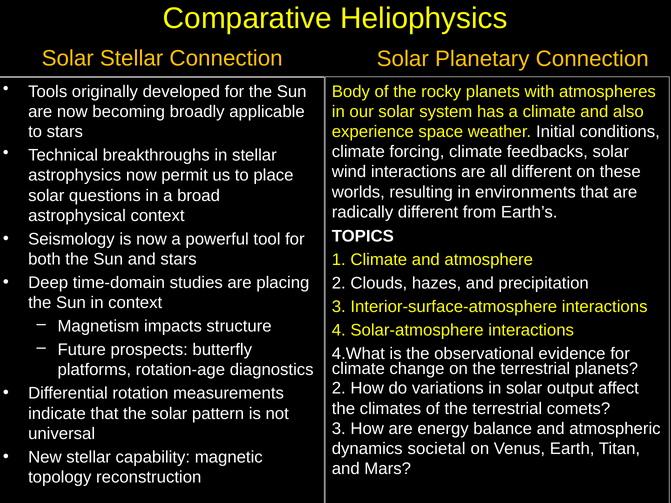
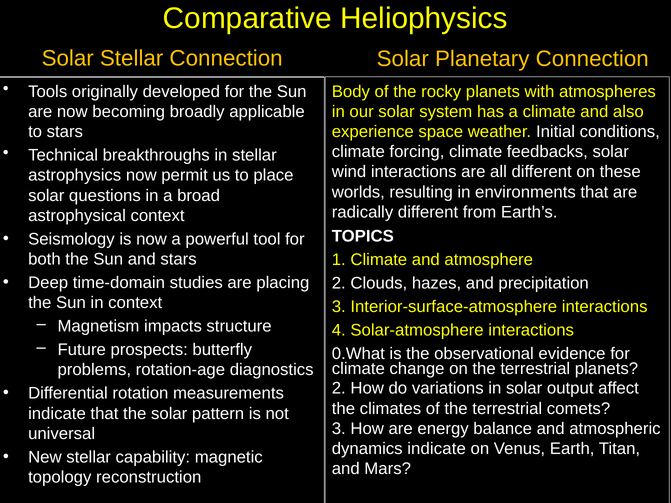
4.What: 4.What -> 0.What (358, 354)
platforms: platforms -> problems (94, 370)
dynamics societal: societal -> indicate (437, 449)
